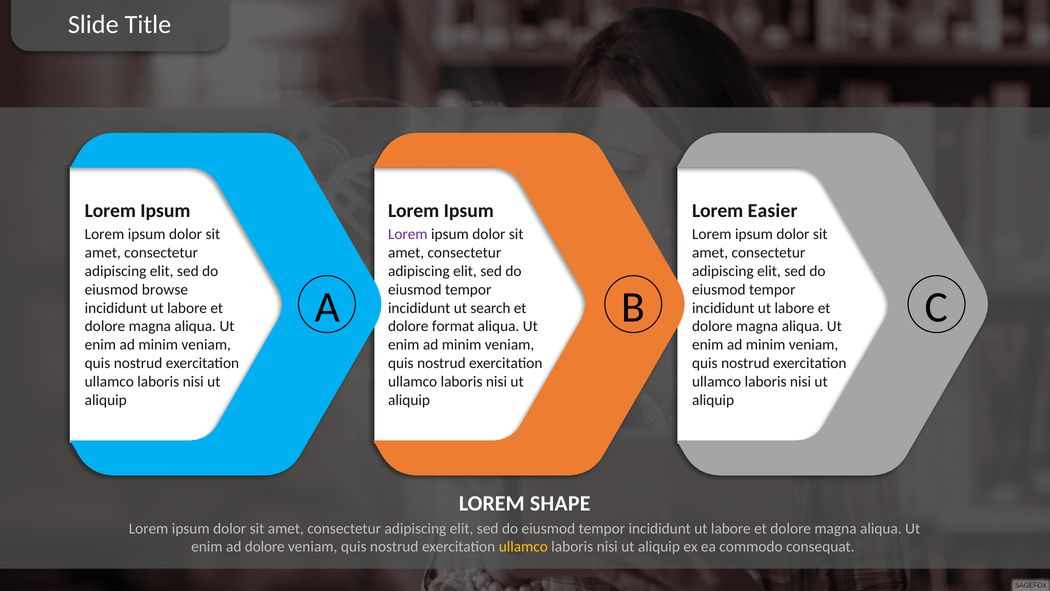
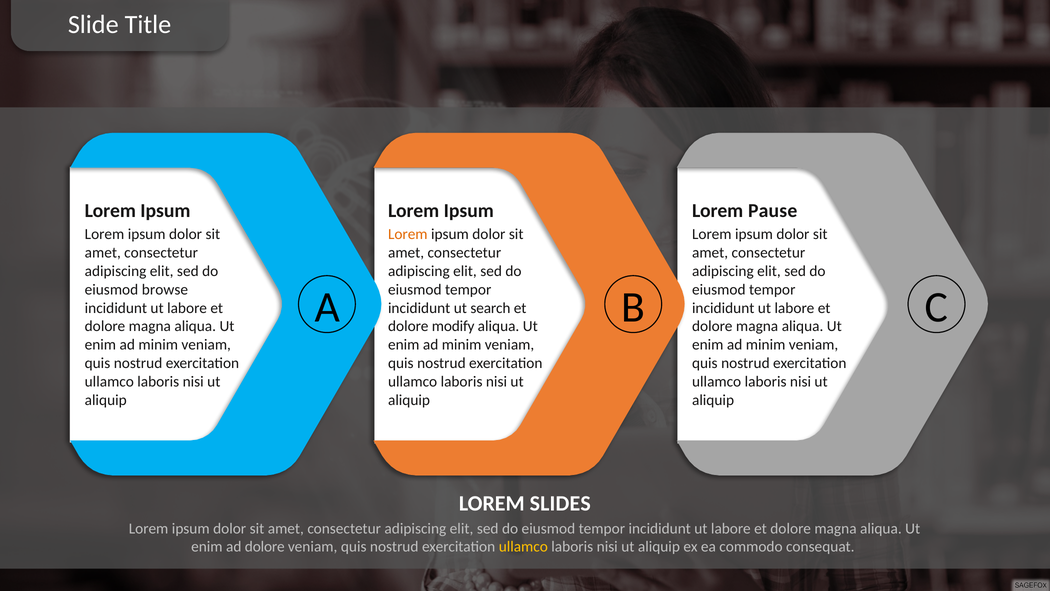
Easier: Easier -> Pause (773, 210)
Lorem colour: purple -> orange (408, 234)
format: format -> modify (453, 326)
SHAPE: SHAPE -> SLIDES (560, 503)
